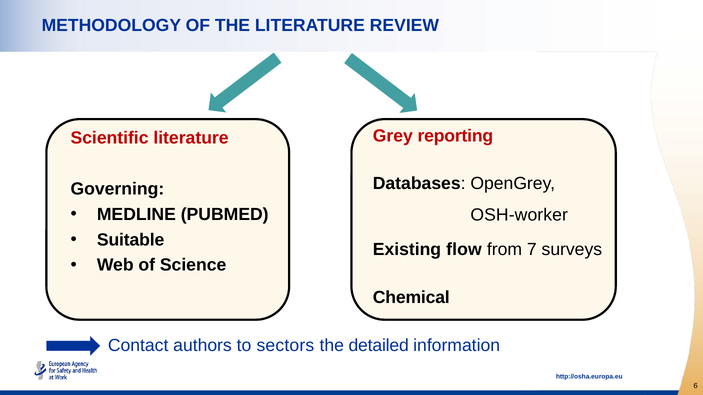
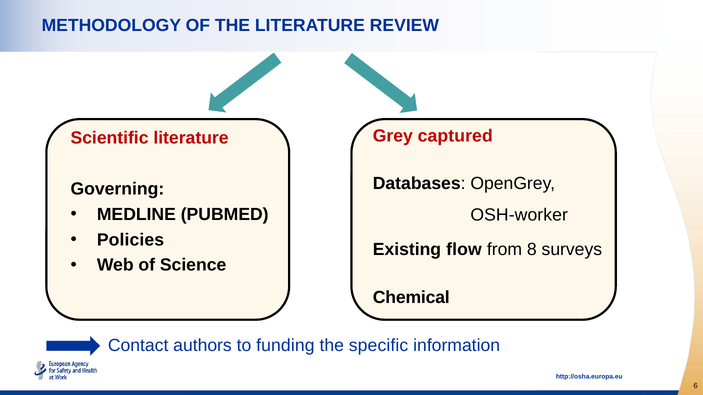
reporting: reporting -> captured (455, 136)
Suitable: Suitable -> Policies (131, 240)
7: 7 -> 8 (532, 250)
sectors: sectors -> funding (285, 346)
detailed: detailed -> specific (379, 346)
